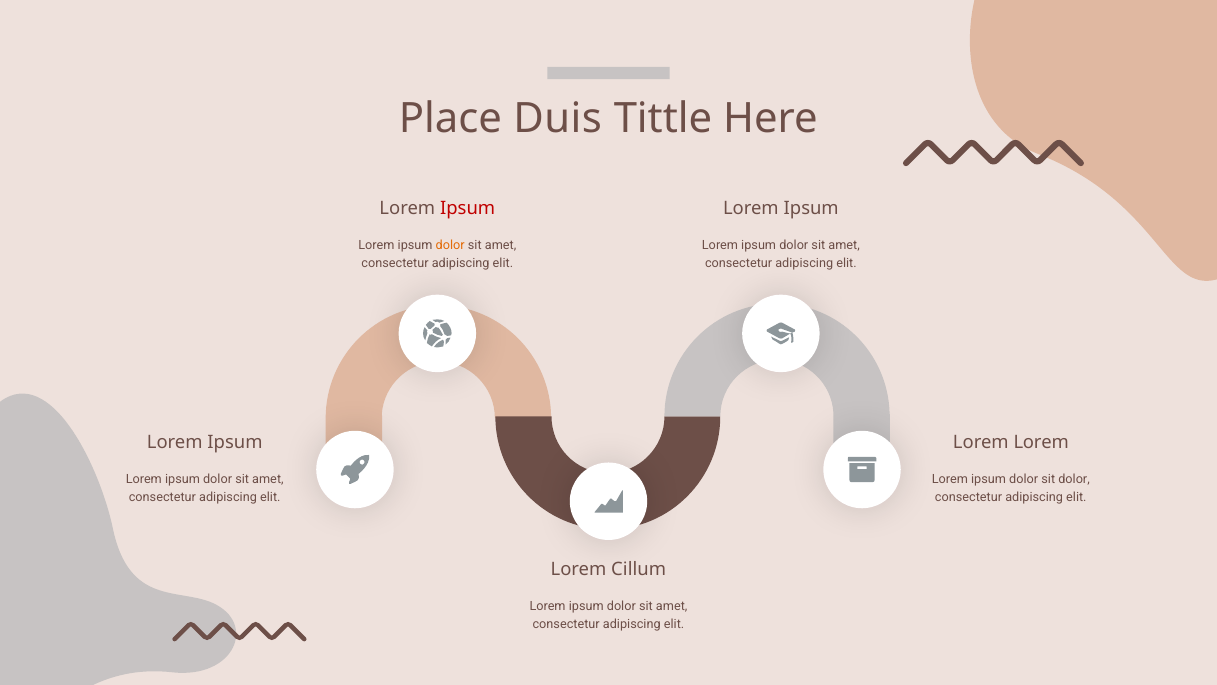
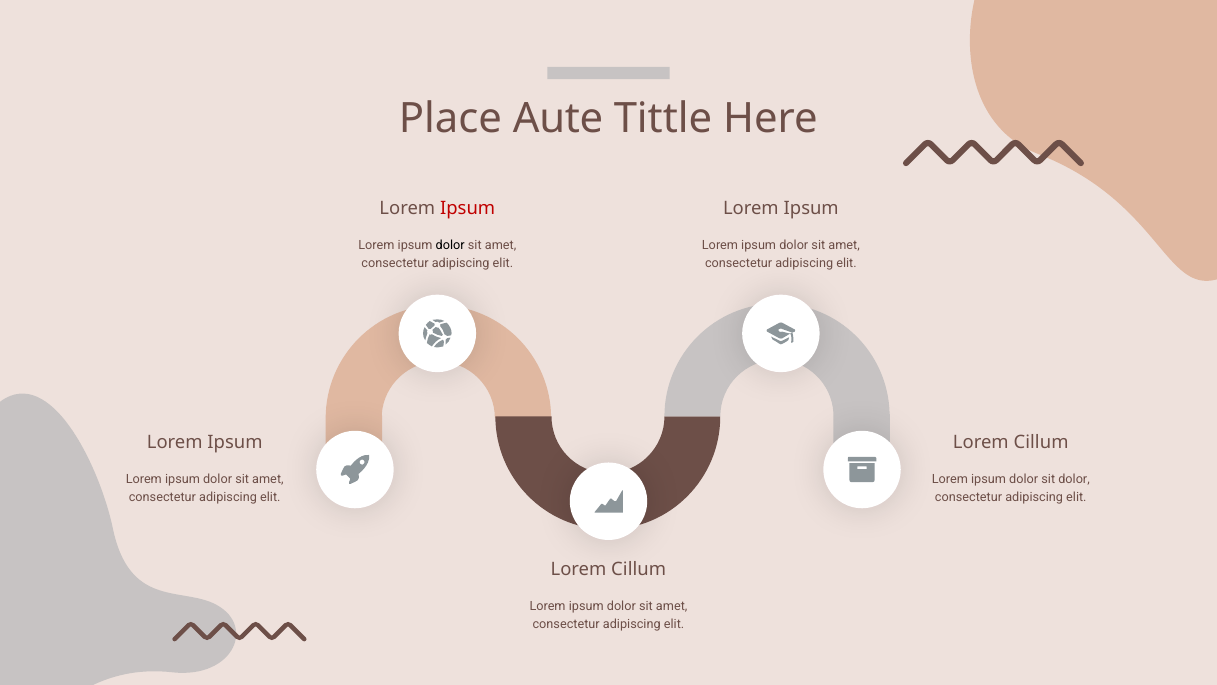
Duis: Duis -> Aute (558, 119)
dolor colour: orange -> black (450, 245)
Lorem: Lorem -> Cillum (1041, 442)
